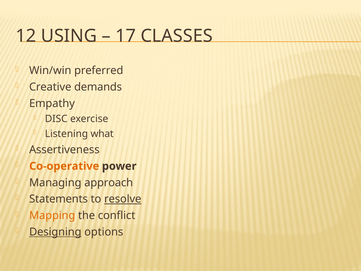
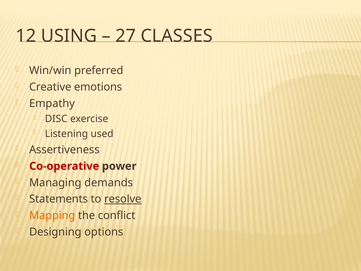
17: 17 -> 27 (126, 36)
demands: demands -> emotions (98, 87)
what: what -> used (102, 134)
Co-operative colour: orange -> red (64, 166)
approach: approach -> demands (109, 182)
Designing underline: present -> none (55, 232)
